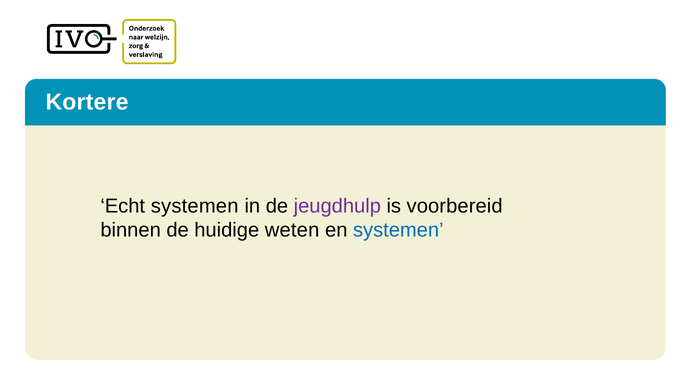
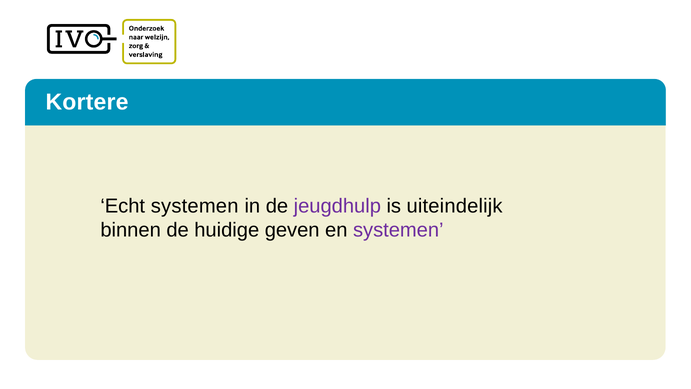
voorbereid: voorbereid -> uiteindelijk (455, 206)
weten: weten -> geven (292, 230)
systemen colour: blue -> purple (398, 230)
